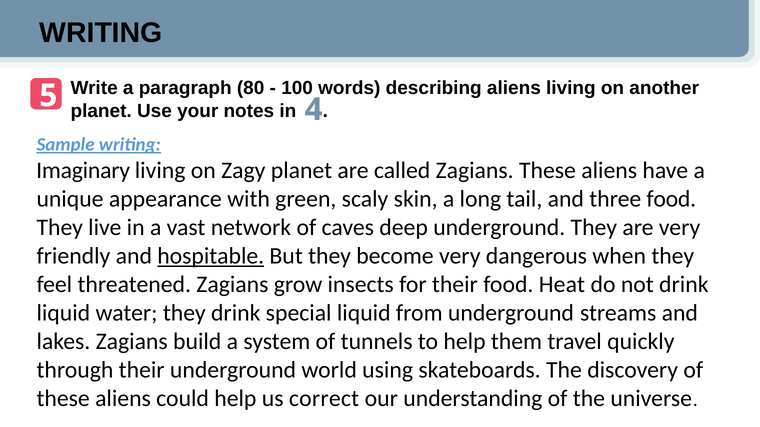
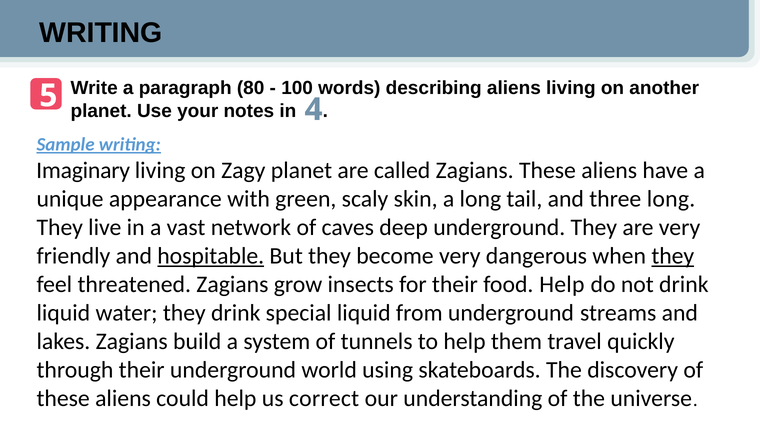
three food: food -> long (671, 199)
they underline: none -> present (673, 256)
food Heat: Heat -> Help (562, 285)
